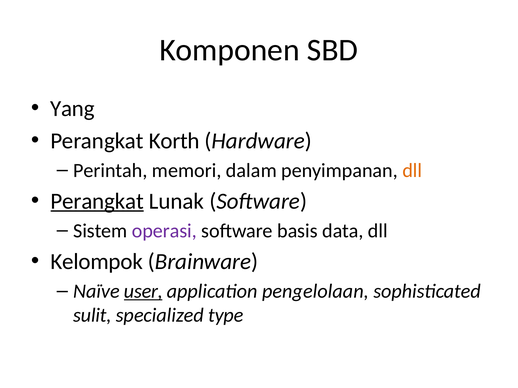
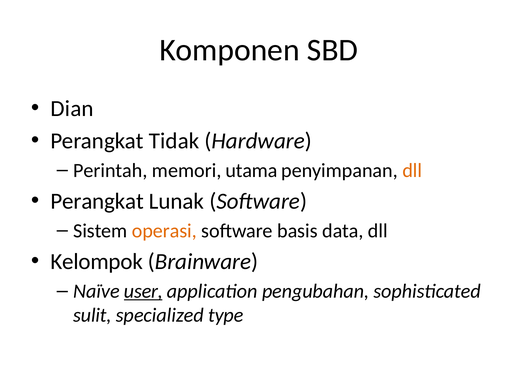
Yang: Yang -> Dian (72, 109)
Korth: Korth -> Tidak (174, 141)
dalam: dalam -> utama (251, 171)
Perangkat underline: present -> none (97, 201)
operasi colour: purple -> orange (164, 231)
pengelolaan: pengelolaan -> pengubahan (316, 292)
